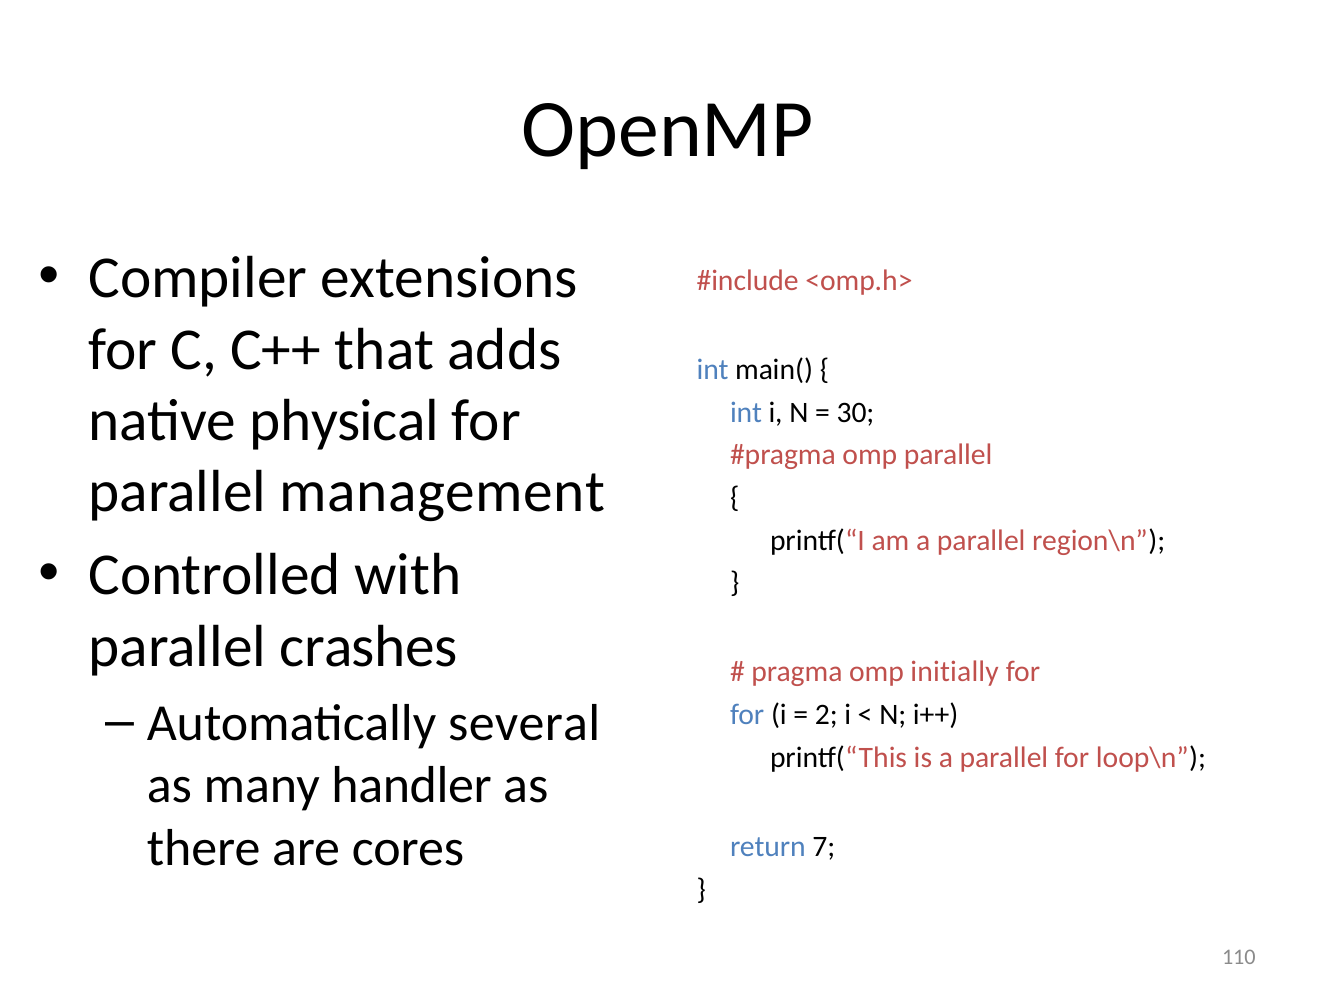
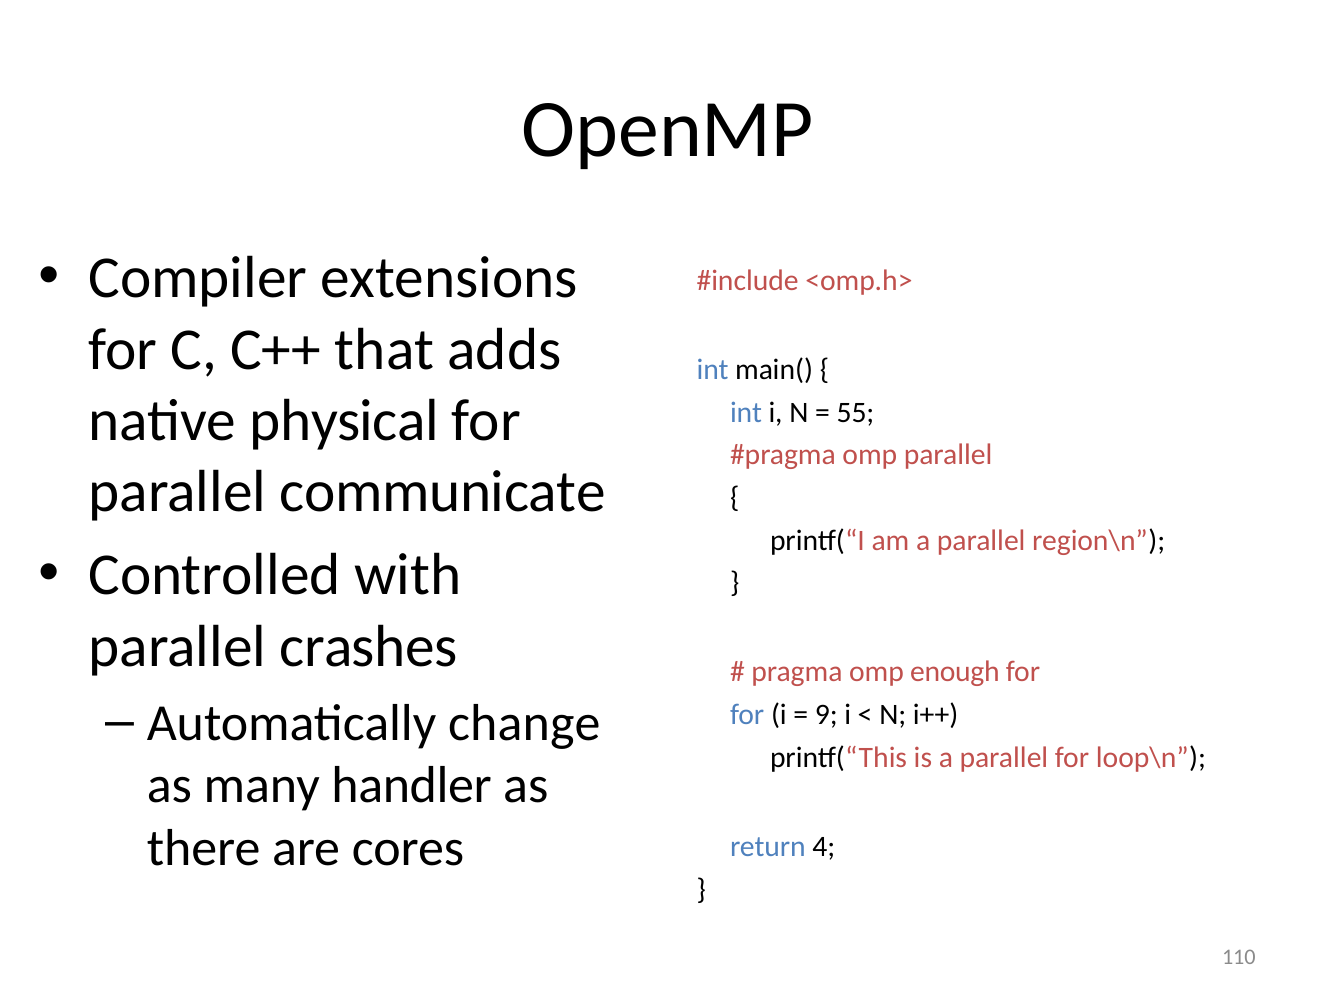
30: 30 -> 55 (855, 412)
management: management -> communicate (443, 492)
initially: initially -> enough (955, 672)
several: several -> change (524, 723)
2: 2 -> 9 (826, 715)
7: 7 -> 4 (824, 847)
